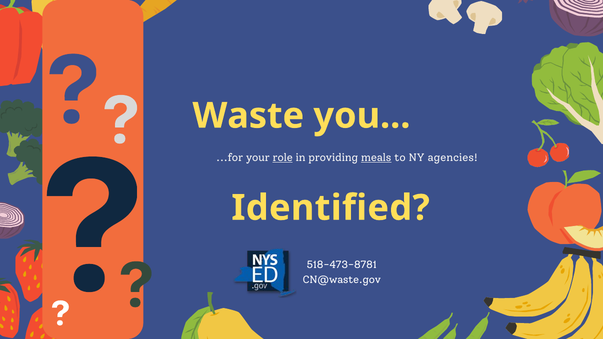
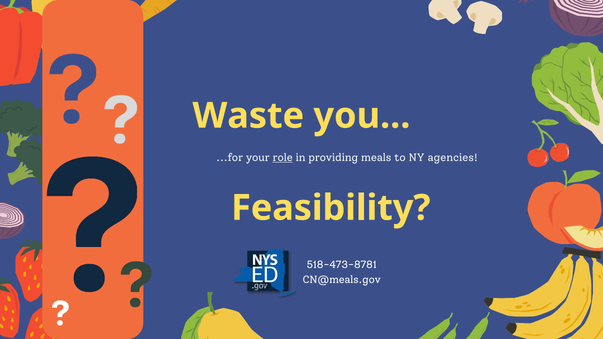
meals underline: present -> none (376, 158)
Identified: Identified -> Feasibility (331, 208)
CN@waste.gov: CN@waste.gov -> CN@meals.gov (342, 280)
